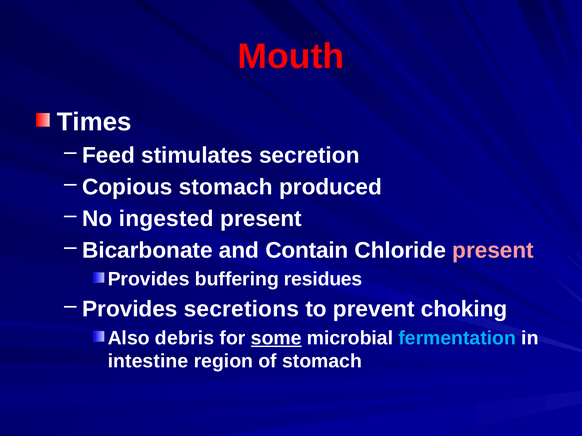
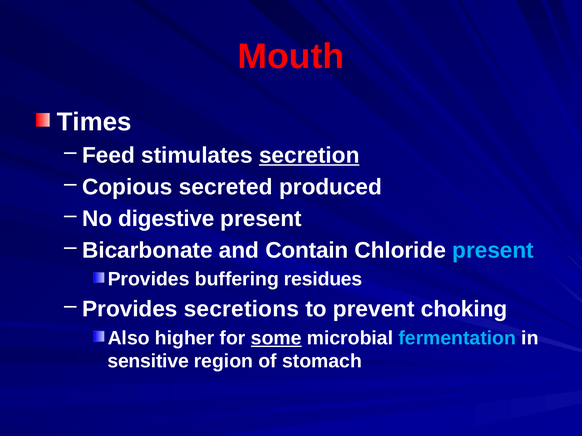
secretion underline: none -> present (309, 156)
Copious stomach: stomach -> secreted (226, 187)
ingested: ingested -> digestive (166, 219)
present colour: pink -> light blue (493, 251)
debris: debris -> higher (185, 338)
intestine: intestine -> sensitive (148, 362)
